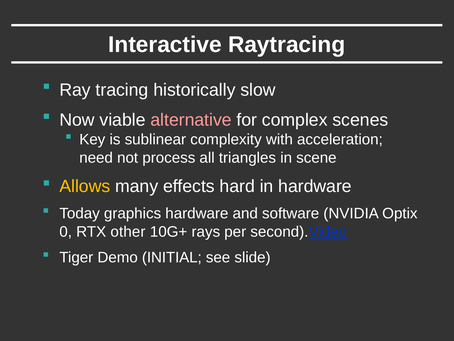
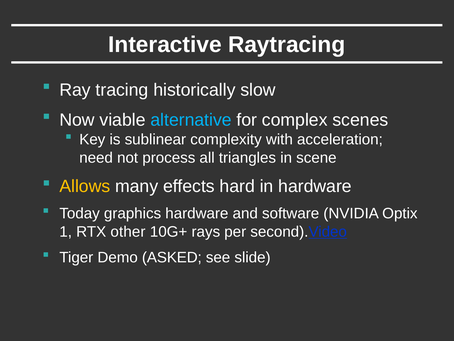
alternative colour: pink -> light blue (191, 120)
0: 0 -> 1 (66, 231)
INITIAL: INITIAL -> ASKED (172, 257)
